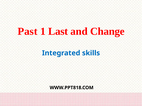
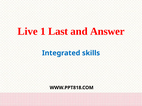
Past: Past -> Live (28, 31)
Change: Change -> Answer (107, 31)
